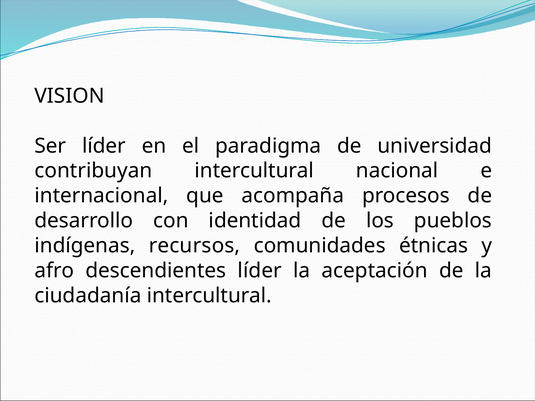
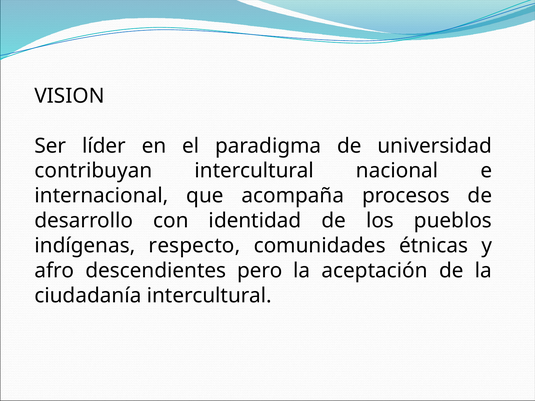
recursos: recursos -> respecto (194, 246)
descendientes líder: líder -> pero (260, 271)
